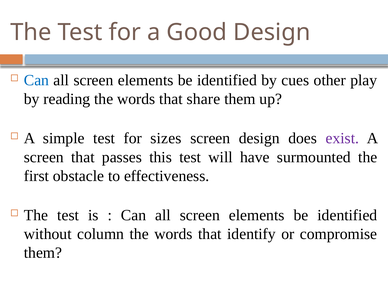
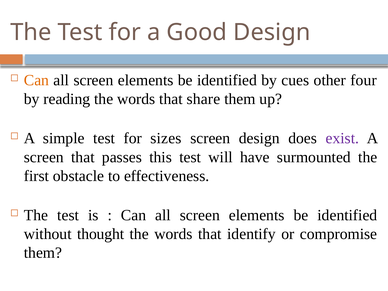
Can colour: blue -> orange (36, 80)
play: play -> four (364, 80)
column: column -> thought (101, 234)
